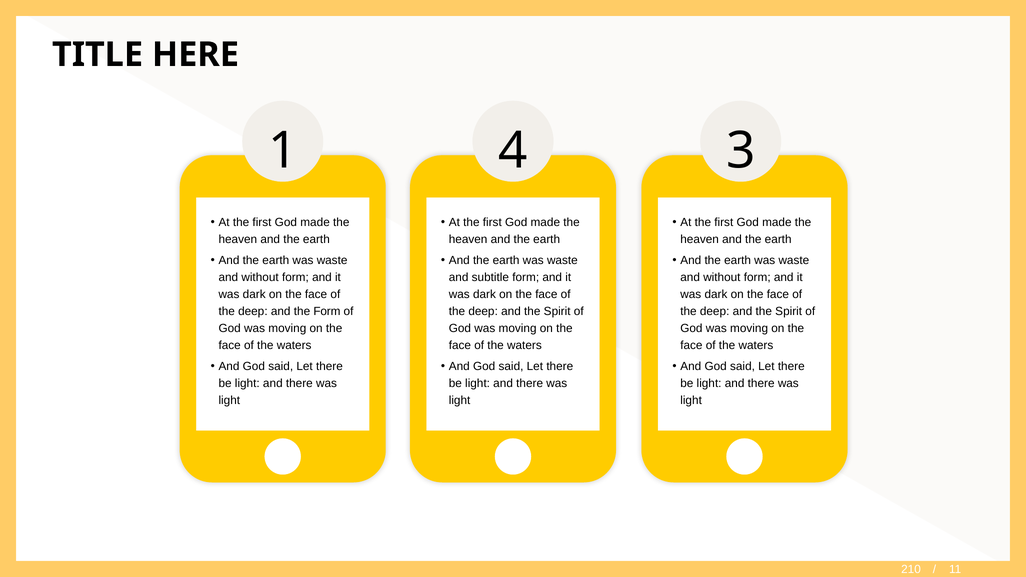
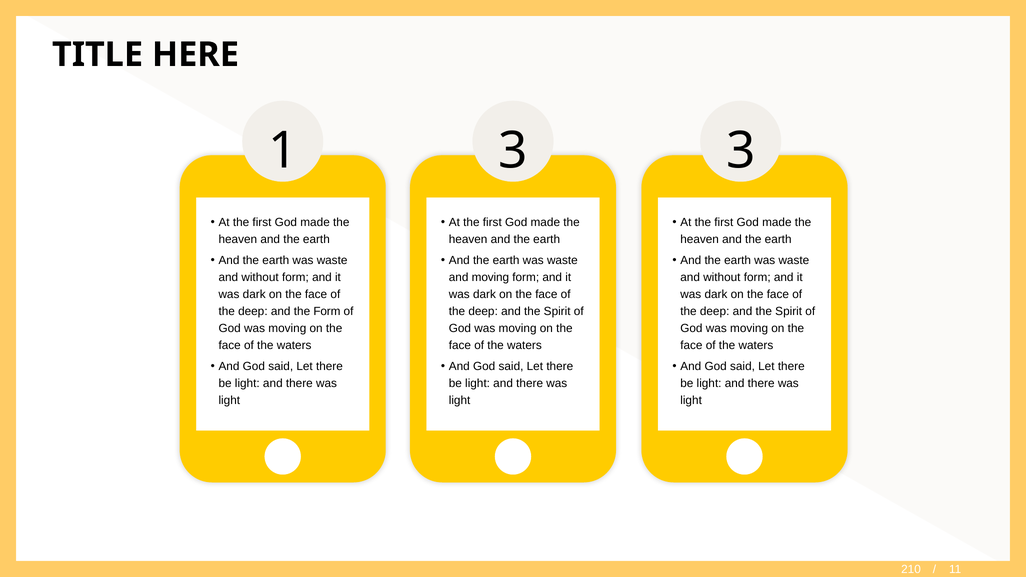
1 4: 4 -> 3 (513, 151)
and subtitle: subtitle -> moving (490, 278)
